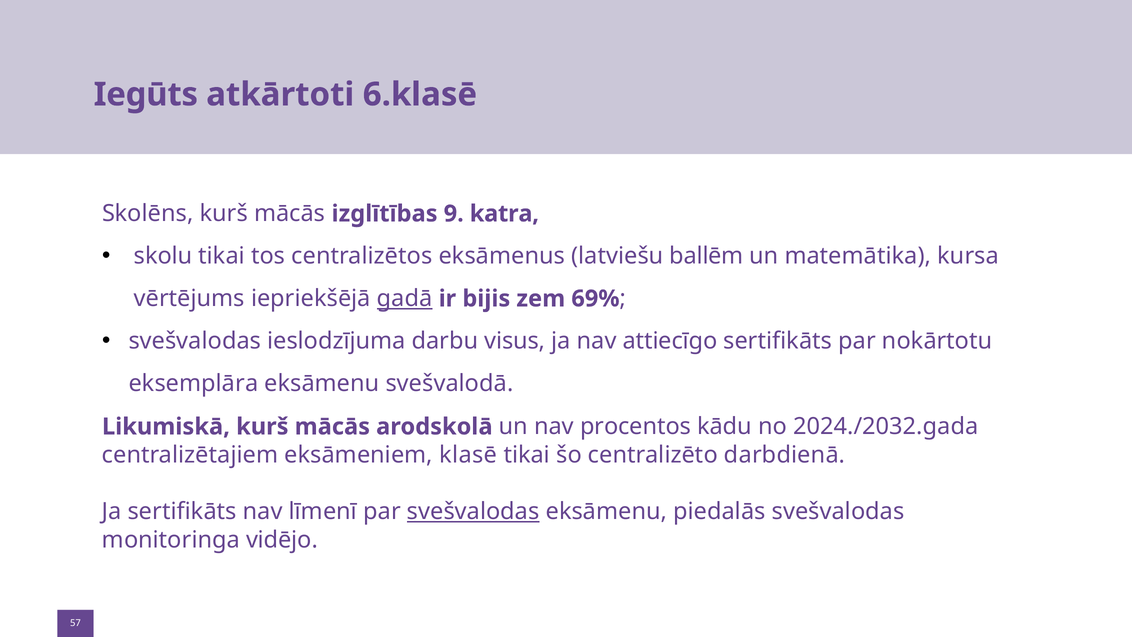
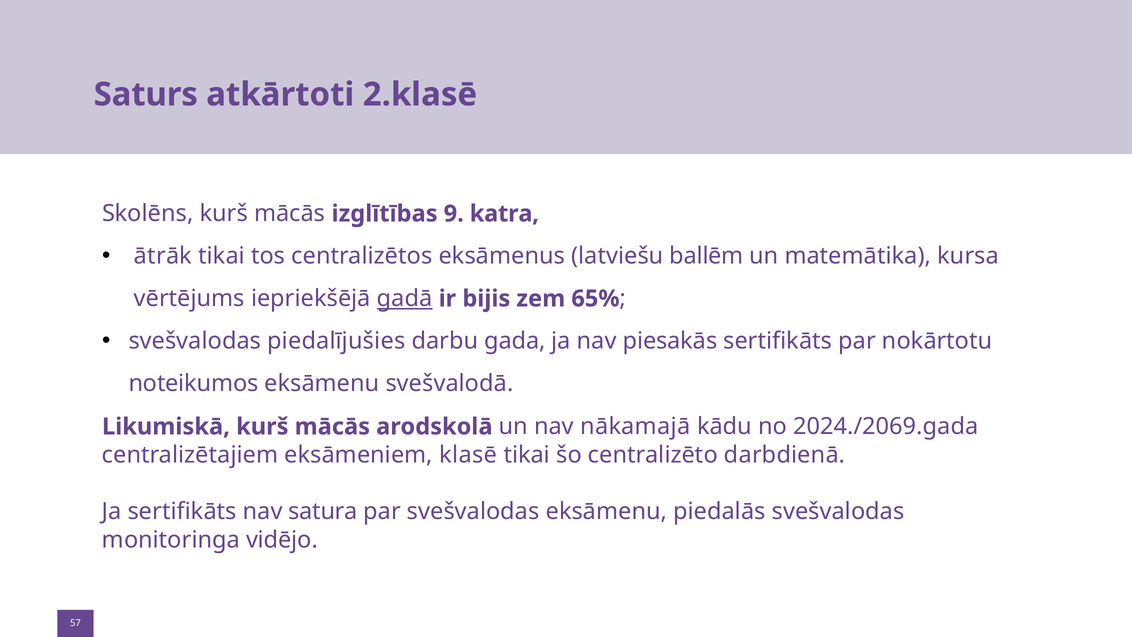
Iegūts: Iegūts -> Saturs (146, 94)
6.klasē: 6.klasē -> 2.klasē (420, 94)
skolu: skolu -> ātrāk (163, 256)
69%: 69% -> 65% (595, 299)
ieslodzījuma: ieslodzījuma -> piedalījušies (336, 341)
visus: visus -> gada (515, 341)
attiecīgo: attiecīgo -> piesakās (670, 341)
eksemplāra: eksemplāra -> noteikumos (194, 383)
procentos: procentos -> nākamajā (635, 427)
2024./2032.gada: 2024./2032.gada -> 2024./2069.gada (886, 427)
līmenī: līmenī -> satura (323, 511)
svešvalodas underline: present -> none (473, 511)
